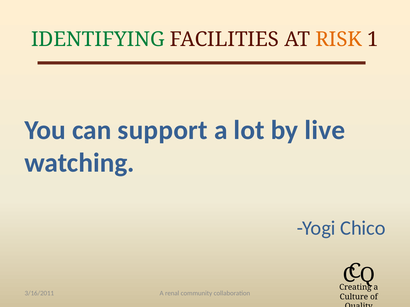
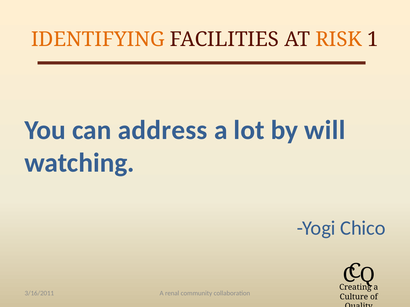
IDENTIFYING colour: green -> orange (98, 39)
support: support -> address (163, 130)
live: live -> will (325, 130)
